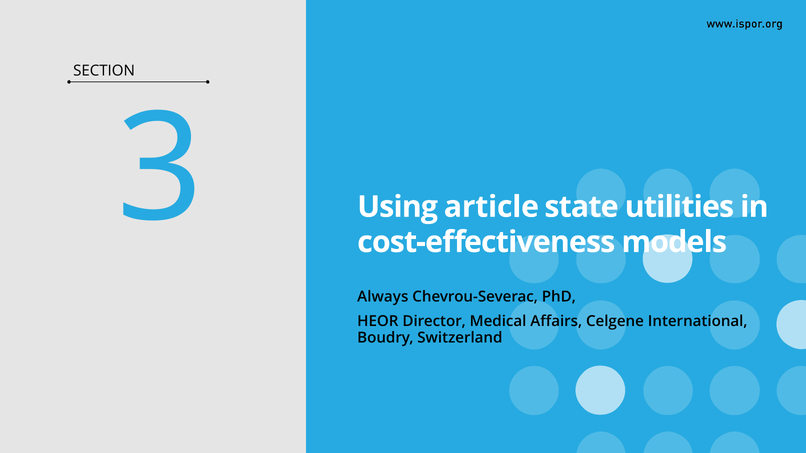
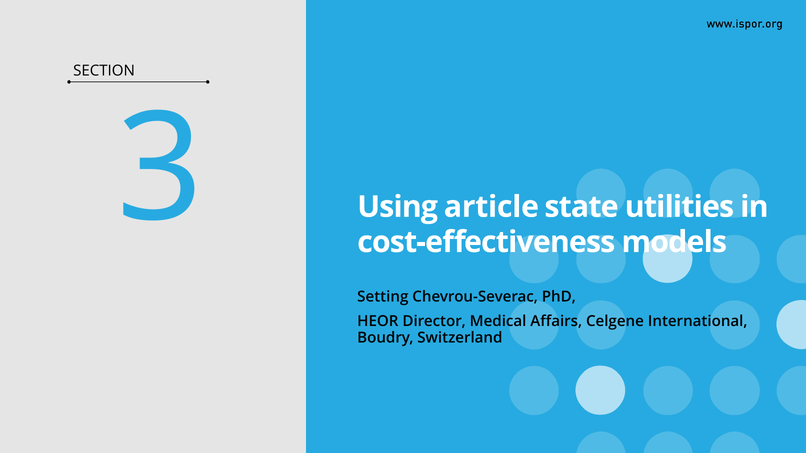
Always: Always -> Setting (383, 297)
